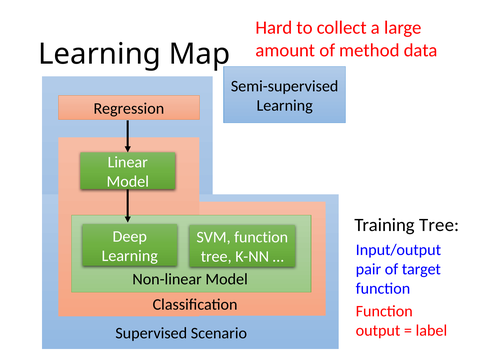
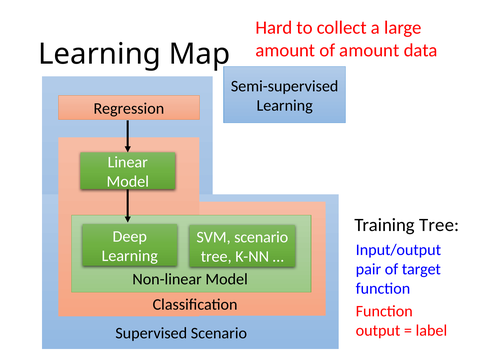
of method: method -> amount (369, 50)
SVM function: function -> scenario (261, 237)
